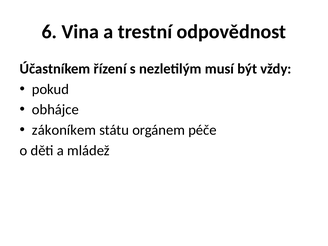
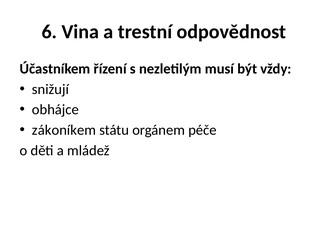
pokud: pokud -> snižují (50, 89)
